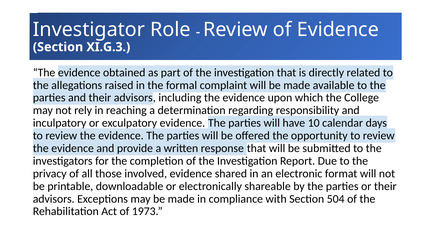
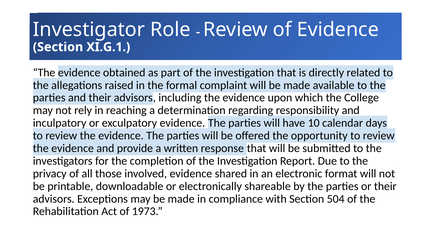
XI.G.3: XI.G.3 -> XI.G.1 (108, 47)
